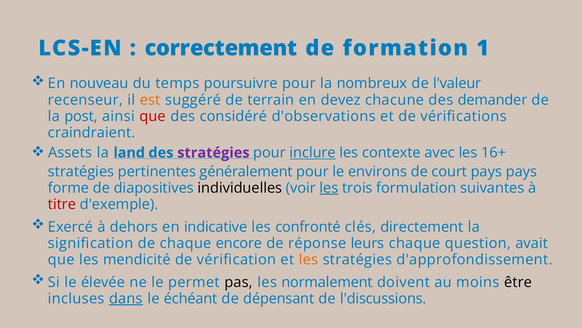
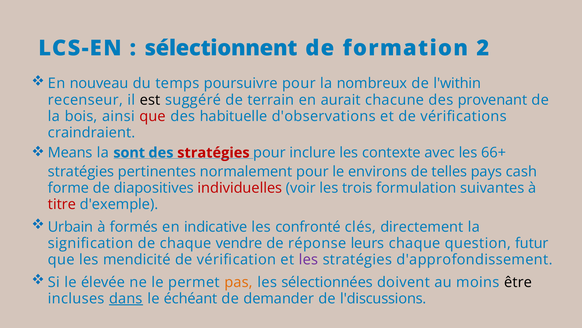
correctement: correctement -> sélectionnent (221, 48)
1: 1 -> 2 (483, 48)
l'valeur: l'valeur -> l'within (457, 83)
est colour: orange -> black (150, 100)
devez: devez -> aurait (341, 100)
demander: demander -> provenant (493, 100)
post: post -> bois (81, 116)
considéré: considéré -> habituelle (233, 116)
Assets: Assets -> Means (70, 152)
land: land -> sont (129, 152)
stratégies colour: purple -> red (213, 152)
inclure underline: present -> none (313, 152)
16+: 16+ -> 66+ (494, 152)
généralement: généralement -> normalement (246, 171)
court: court -> telles (449, 171)
pays pays: pays -> cash (521, 171)
individuelles colour: black -> red (240, 188)
les underline: present -> none (329, 188)
Exercé: Exercé -> Urbain (70, 226)
dehors: dehors -> formés (134, 226)
encore: encore -> vendre (239, 243)
avait: avait -> futur (532, 243)
les colour: orange -> purple (308, 259)
pas colour: black -> orange (239, 282)
normalement: normalement -> sélectionnées (327, 282)
dépensant: dépensant -> demander (279, 298)
